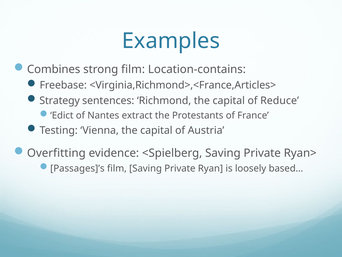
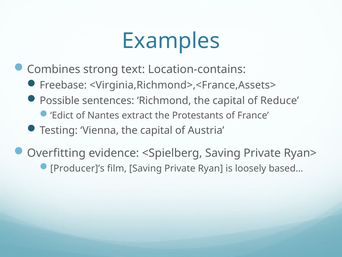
strong film: film -> text (133, 69)
<Virginia,Richmond>,<France,Articles>: <Virginia,Richmond>,<France,Articles> -> <Virginia,Richmond>,<France,Assets> (183, 85)
Strategy: Strategy -> Possible (60, 100)
Passages]’s: Passages]’s -> Producer]’s (77, 168)
